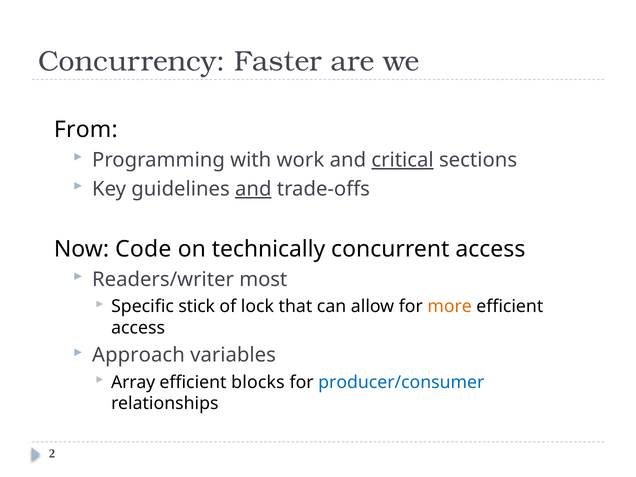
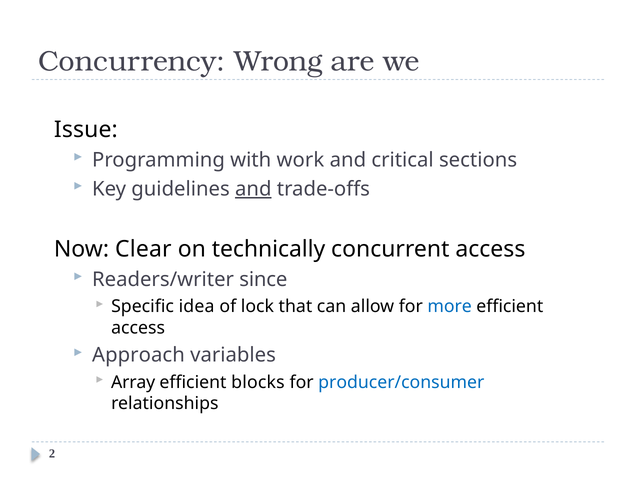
Faster: Faster -> Wrong (278, 61)
From: From -> Issue (86, 130)
critical underline: present -> none (403, 160)
Code: Code -> Clear (143, 249)
most: most -> since (263, 280)
stick: stick -> idea (197, 307)
more colour: orange -> blue (450, 307)
